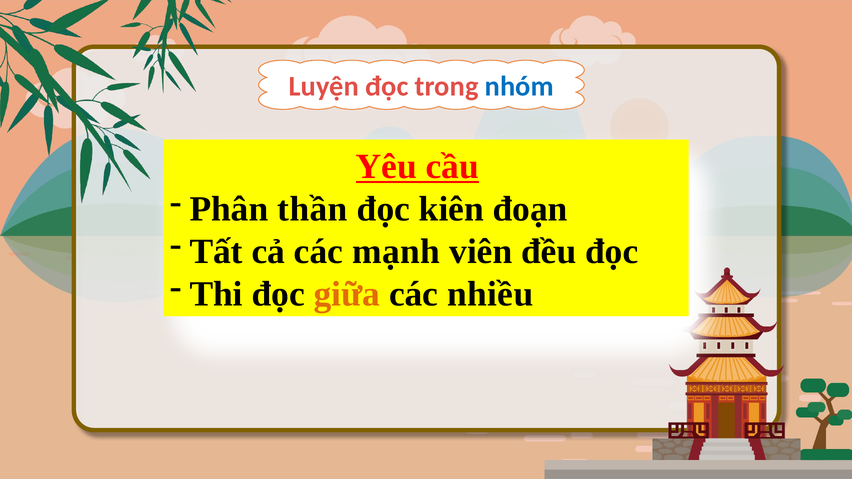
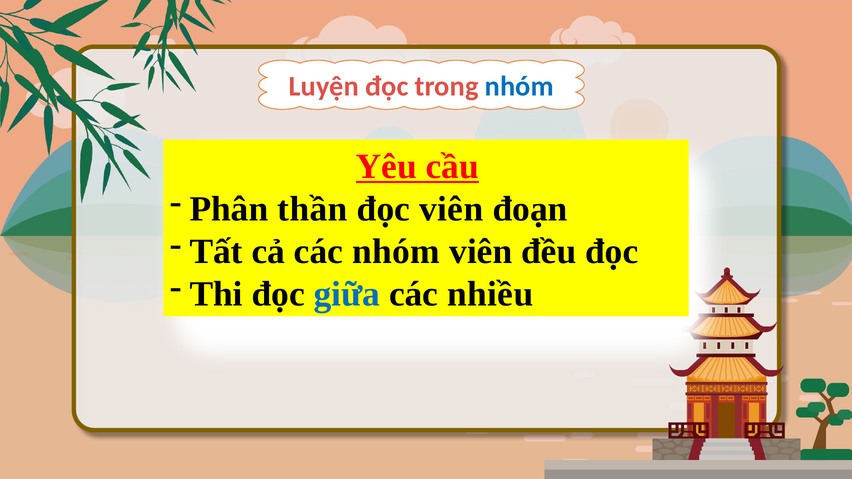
đọc kiên: kiên -> viên (451, 209)
các mạnh: mạnh -> nhóm (396, 252)
giữa colour: orange -> blue (347, 294)
